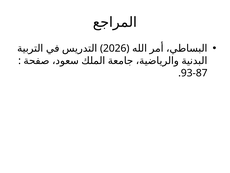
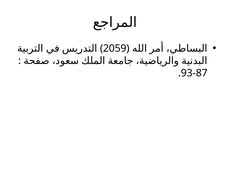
2026: 2026 -> 2059 (115, 48)
